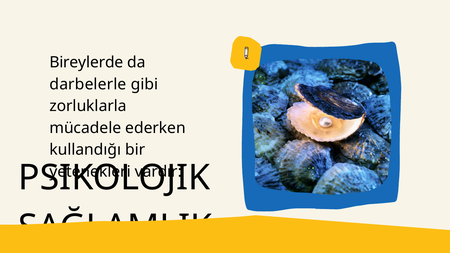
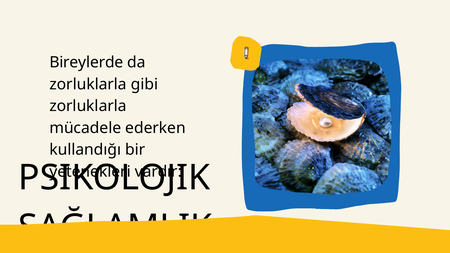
darbelerle: darbelerle -> zorluklarla (88, 84)
